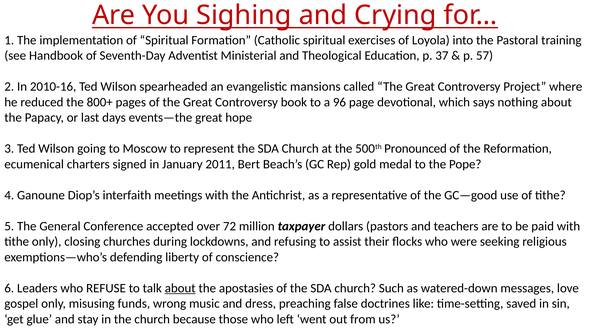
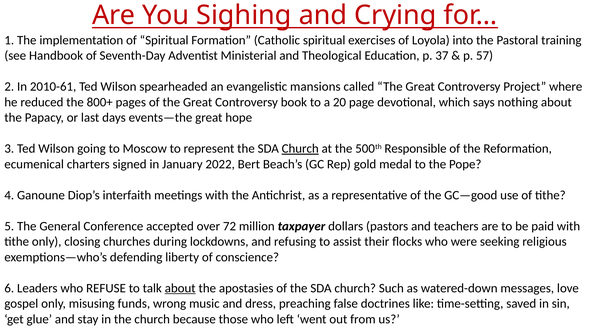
2010-16: 2010-16 -> 2010-61 (53, 87)
96: 96 -> 20 (340, 102)
Church underline: none -> present (300, 149)
Pronounced: Pronounced -> Responsible (416, 149)
2011: 2011 -> 2022 (220, 164)
